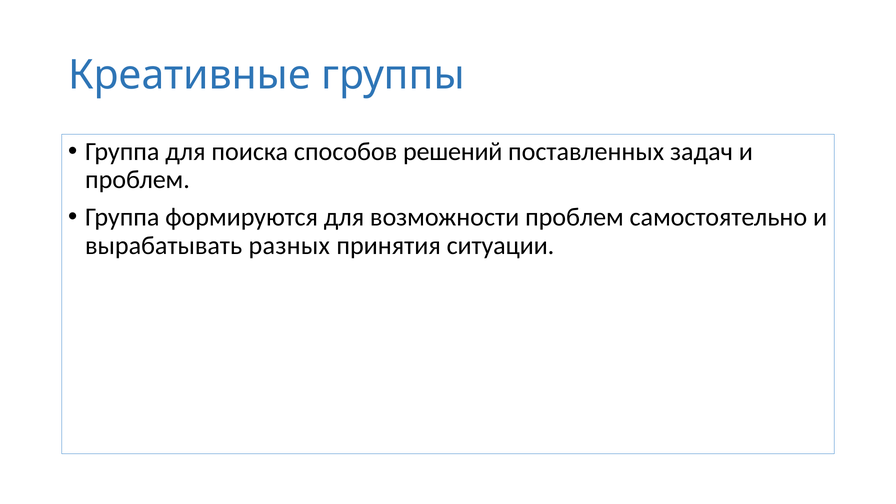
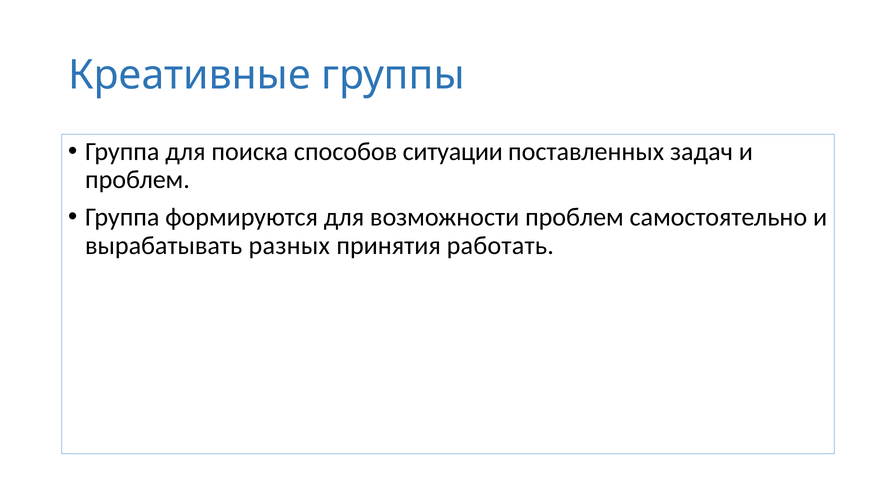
решений: решений -> ситуации (453, 151)
ситуации: ситуации -> работать (500, 246)
